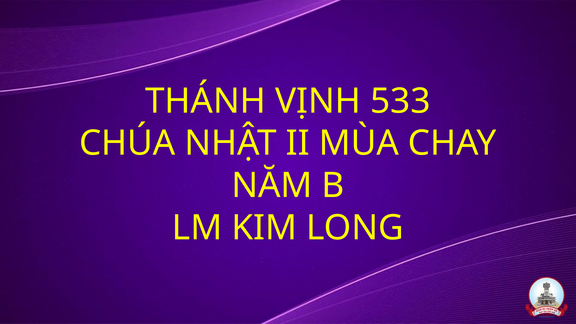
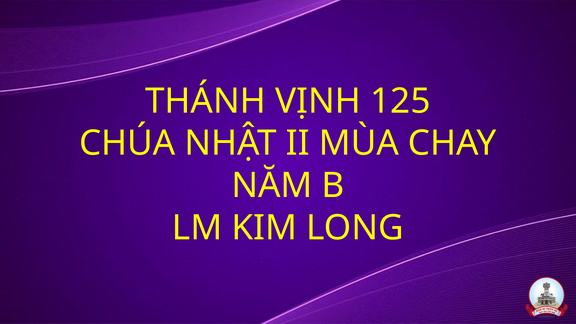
533: 533 -> 125 (400, 101)
